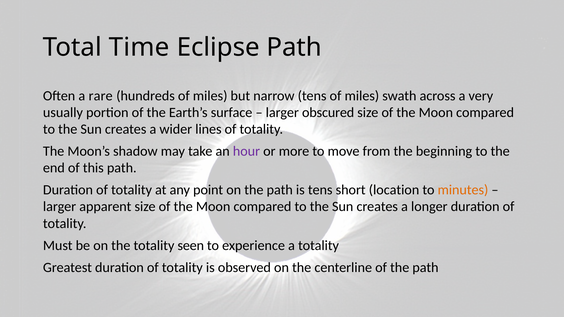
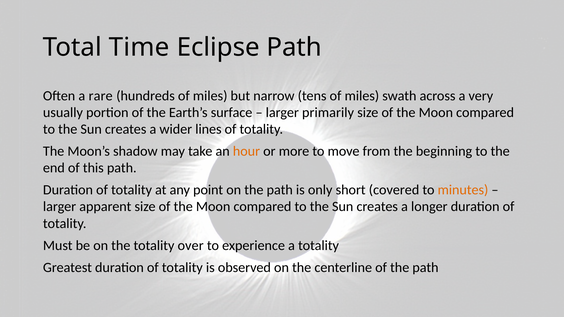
obscured: obscured -> primarily (328, 113)
hour colour: purple -> orange (246, 151)
is tens: tens -> only (320, 190)
location: location -> covered (394, 190)
seen: seen -> over (191, 246)
